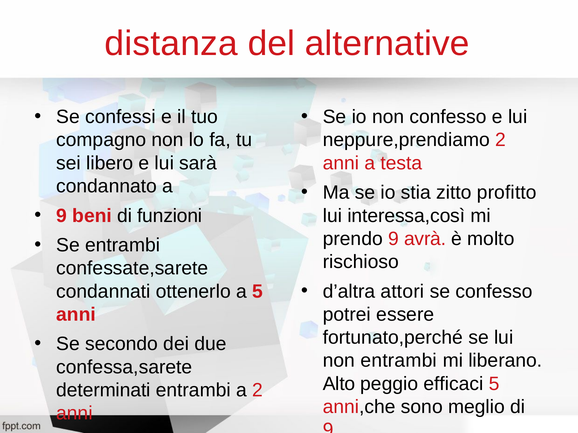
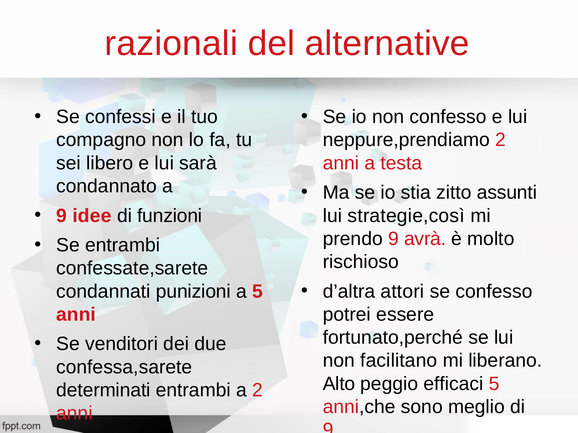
distanza: distanza -> razionali (171, 44)
profitto: profitto -> assunti (507, 193)
beni: beni -> idee (92, 216)
interessa,così: interessa,così -> strategie,così (406, 216)
ottenerlo: ottenerlo -> punizioni (193, 292)
secondo: secondo -> venditori (122, 344)
non entrambi: entrambi -> facilitano (399, 361)
